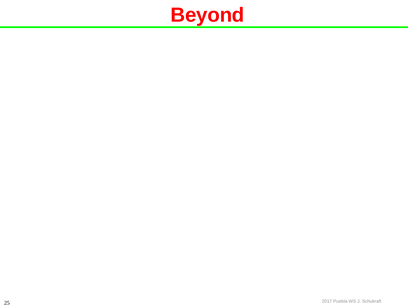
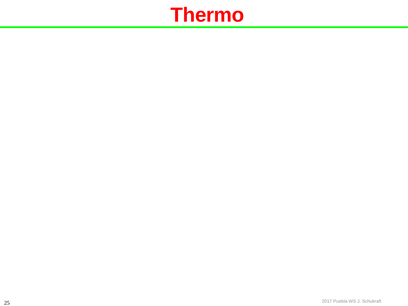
Beyond: Beyond -> Thermo (207, 15)
